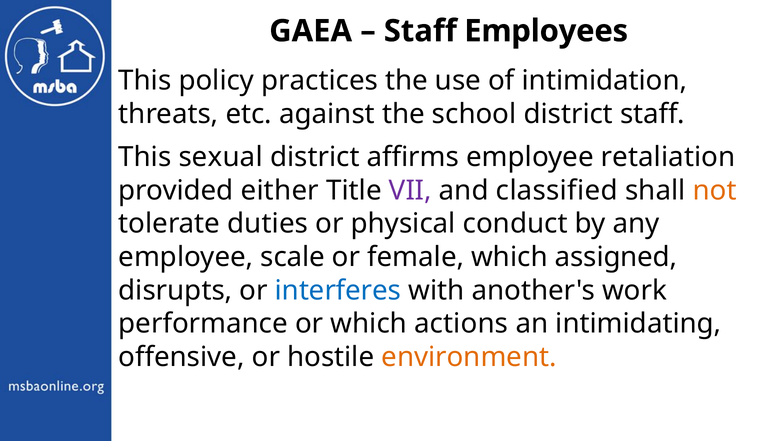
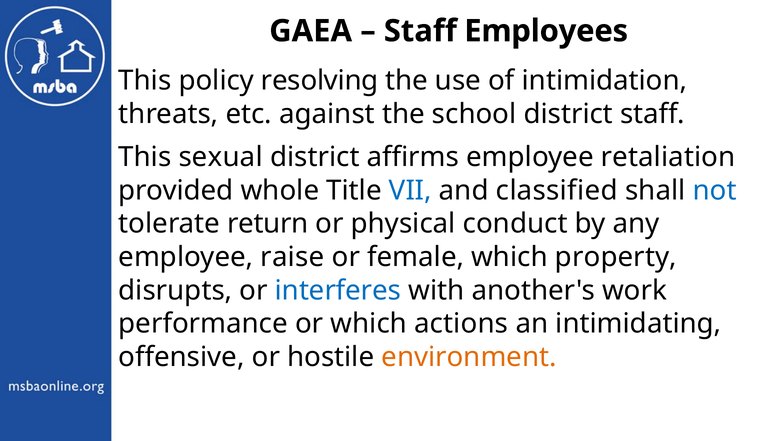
practices: practices -> resolving (320, 81)
either: either -> whole (280, 191)
VII colour: purple -> blue (410, 191)
not colour: orange -> blue (715, 191)
duties: duties -> return (268, 224)
scale: scale -> raise (292, 257)
assigned: assigned -> property (616, 257)
